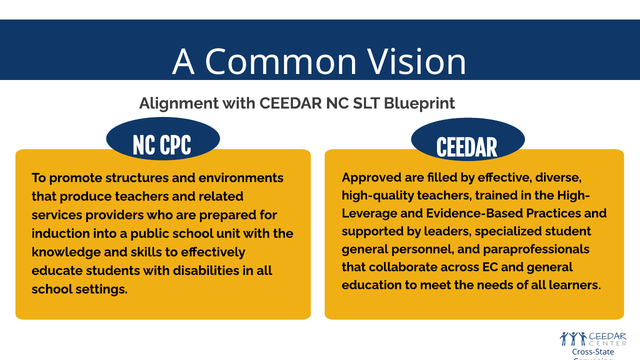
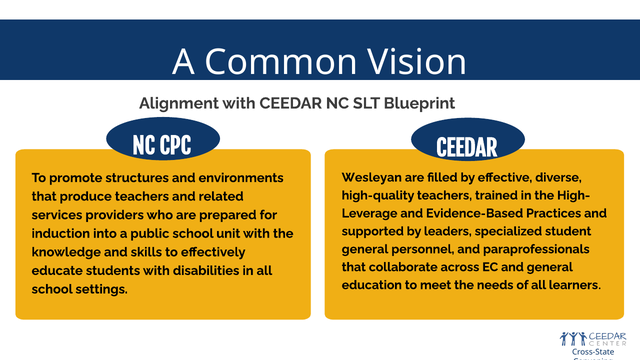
Approved: Approved -> Wesleyan (372, 177)
